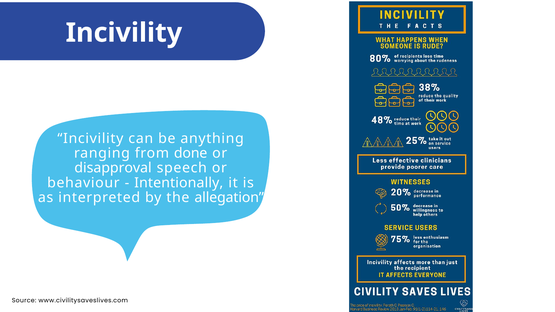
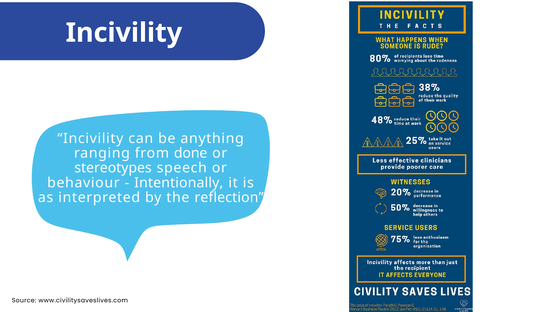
disapproval: disapproval -> stereotypes (113, 168)
allegation: allegation -> reflection (229, 198)
